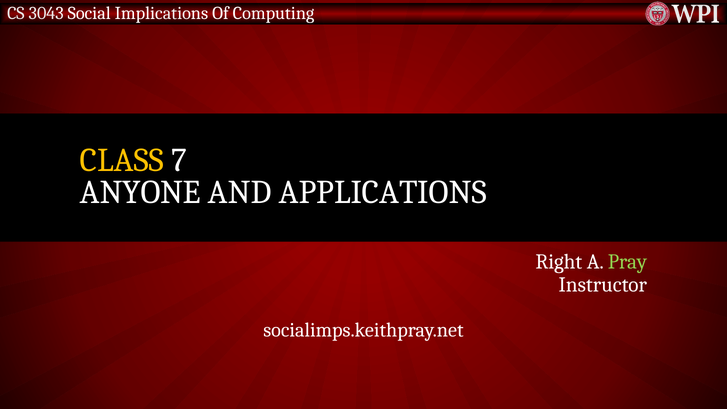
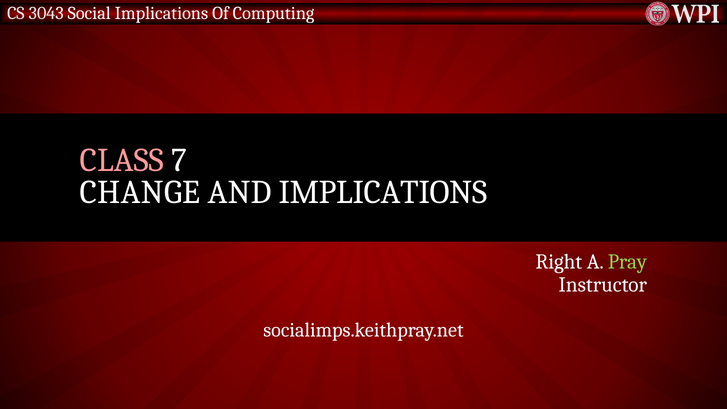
CLASS colour: yellow -> pink (122, 160)
ANYONE: ANYONE -> CHANGE (140, 192)
AND APPLICATIONS: APPLICATIONS -> IMPLICATIONS (383, 192)
